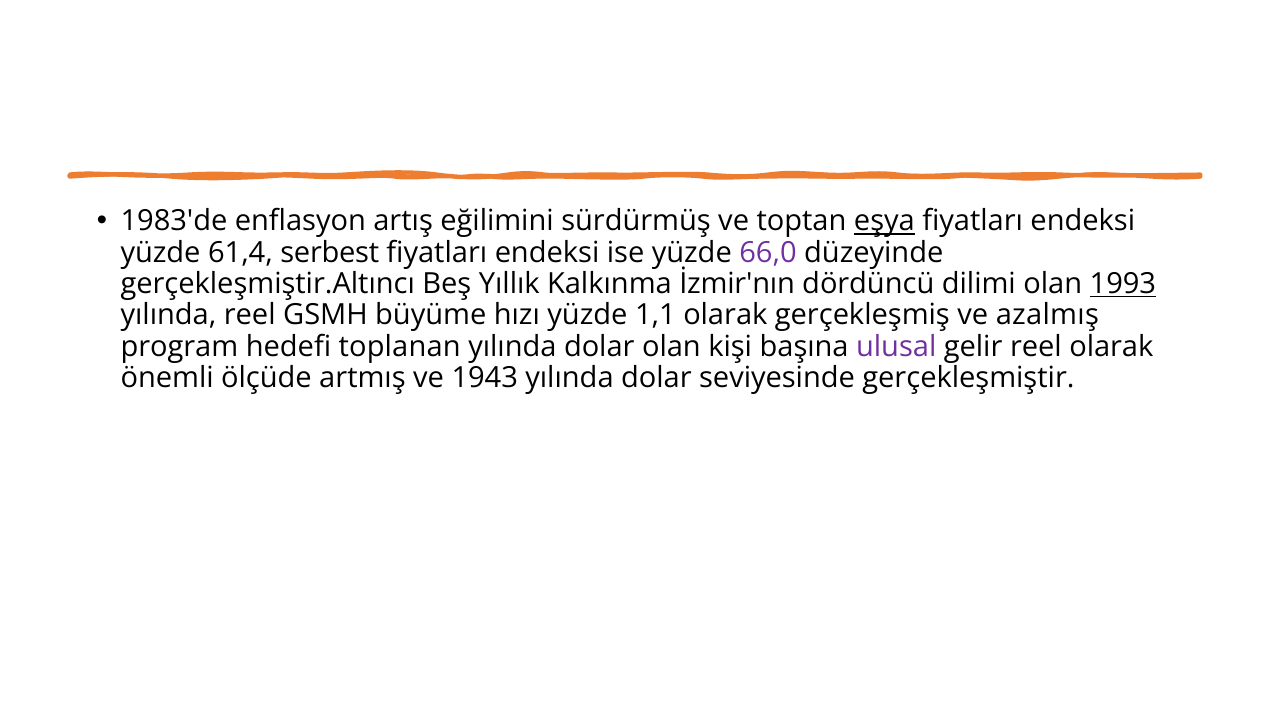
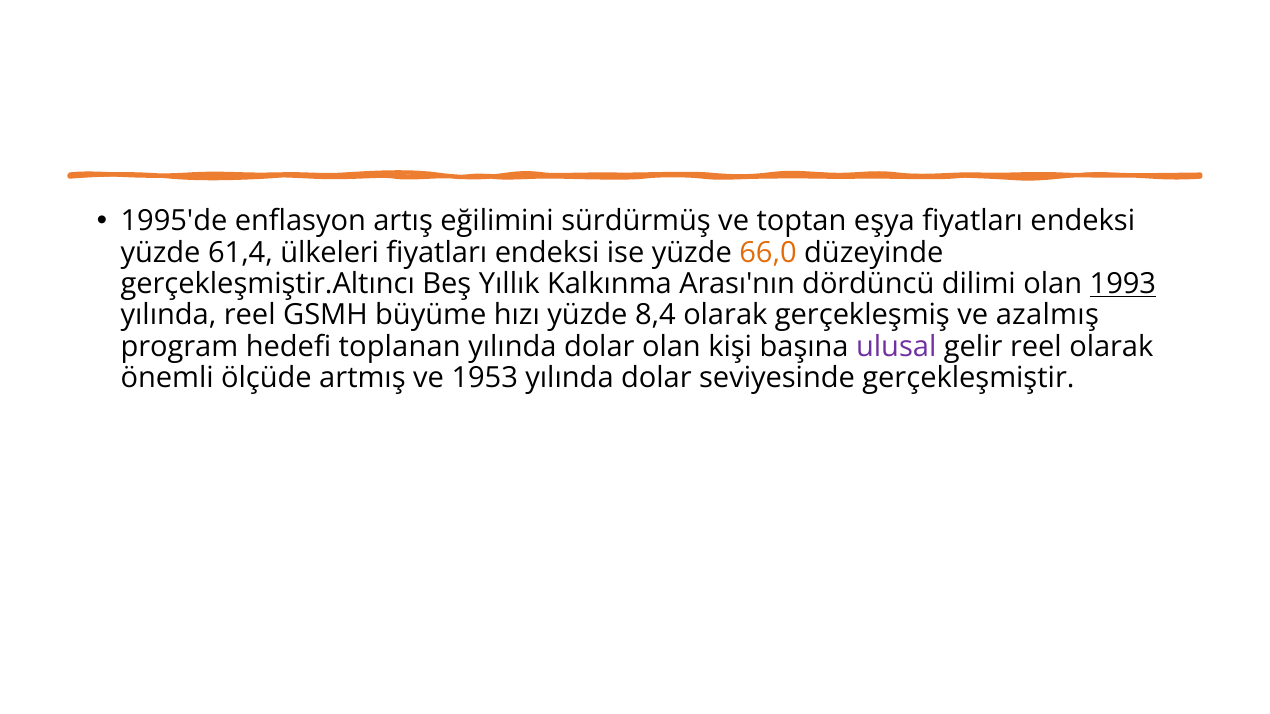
1983'de: 1983'de -> 1995'de (174, 221)
eşya underline: present -> none (884, 221)
serbest: serbest -> ülkeleri (330, 253)
66,0 colour: purple -> orange (768, 253)
İzmir'nın: İzmir'nın -> Arası'nın (737, 284)
1,1: 1,1 -> 8,4 (655, 315)
1943: 1943 -> 1953 (485, 378)
